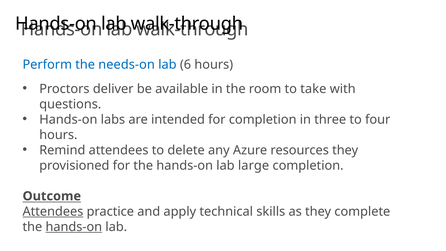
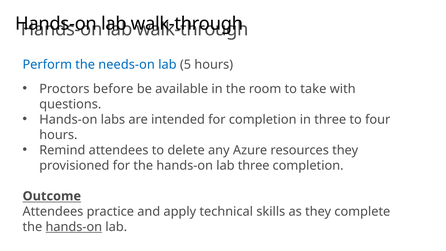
6: 6 -> 5 (186, 65)
deliver: deliver -> before (113, 89)
lab large: large -> three (254, 165)
Attendees underline: present -> none (53, 211)
